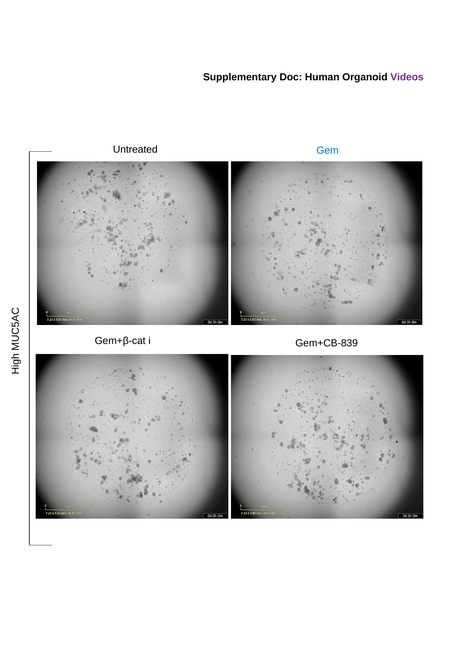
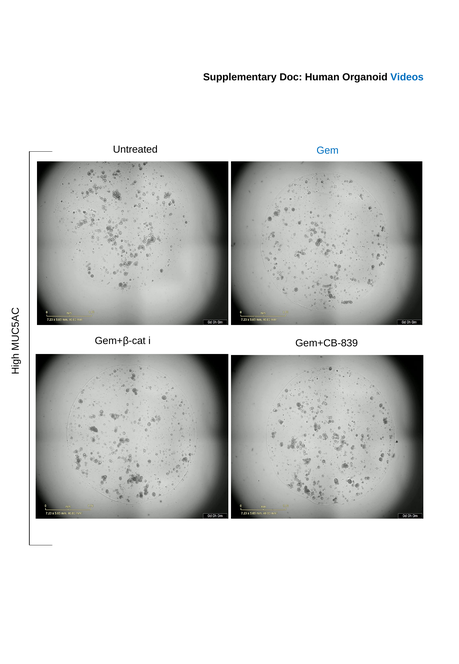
Videos colour: purple -> blue (407, 77)
